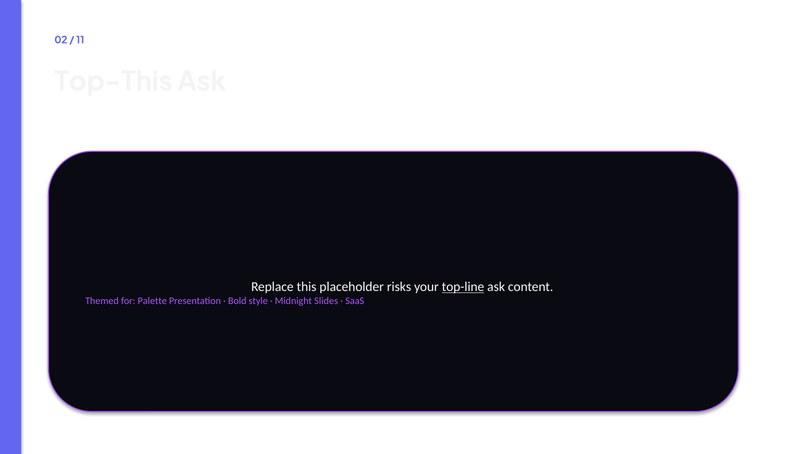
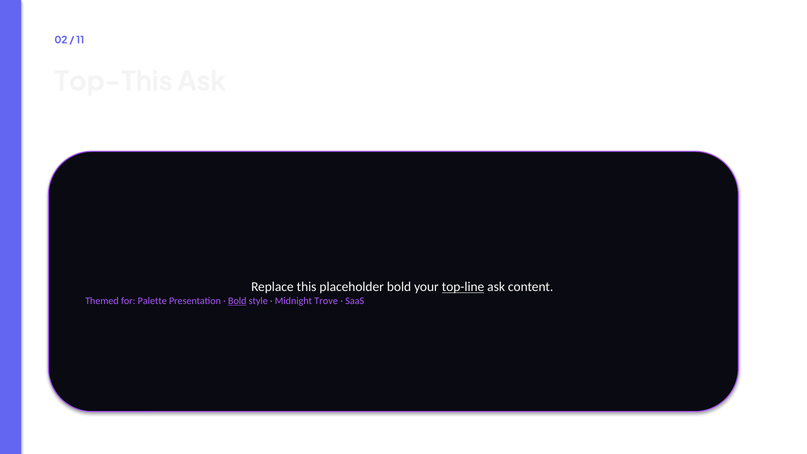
placeholder risks: risks -> bold (399, 287)
Bold underline: none -> present (237, 301)
Slides: Slides -> Trove (326, 301)
